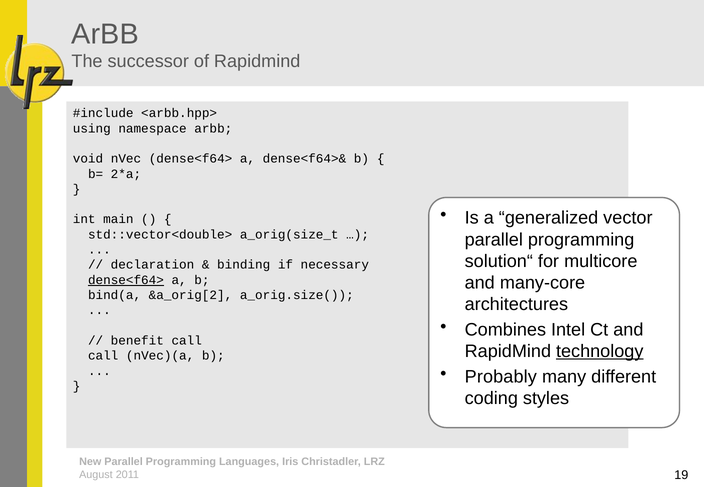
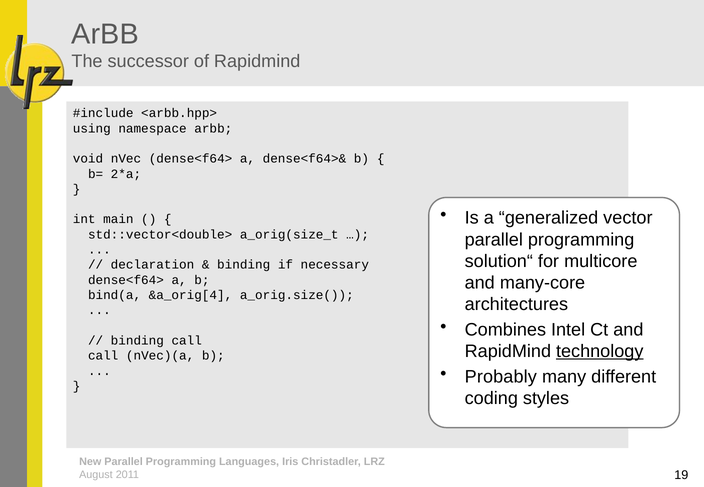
dense<f64> underline: present -> none (126, 280)
&a_orig[2: &a_orig[2 -> &a_orig[4 (190, 295)
benefit: benefit -> binding (137, 341)
